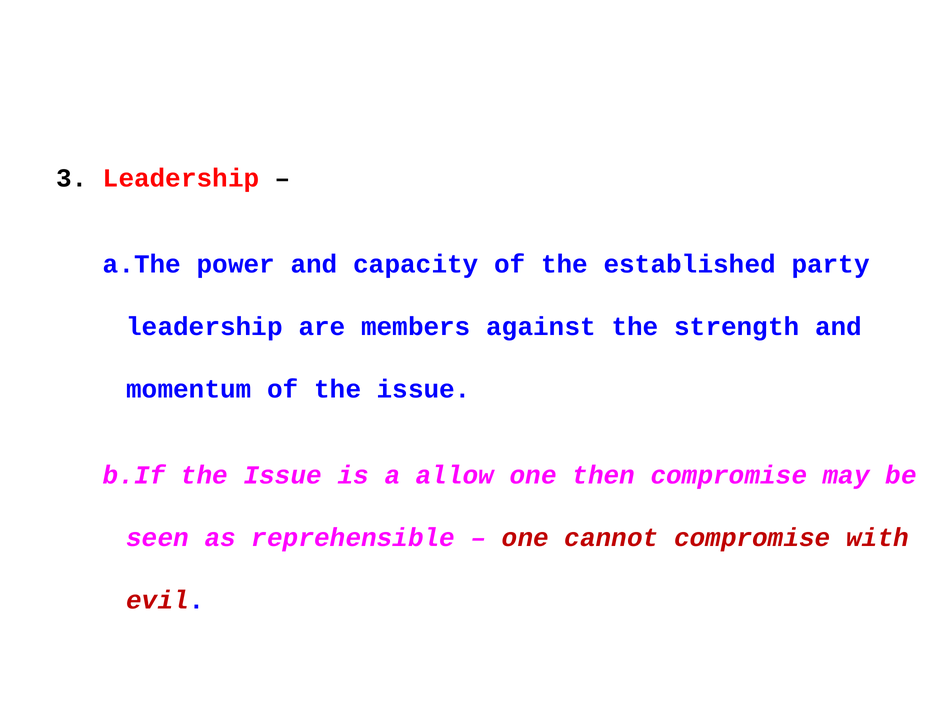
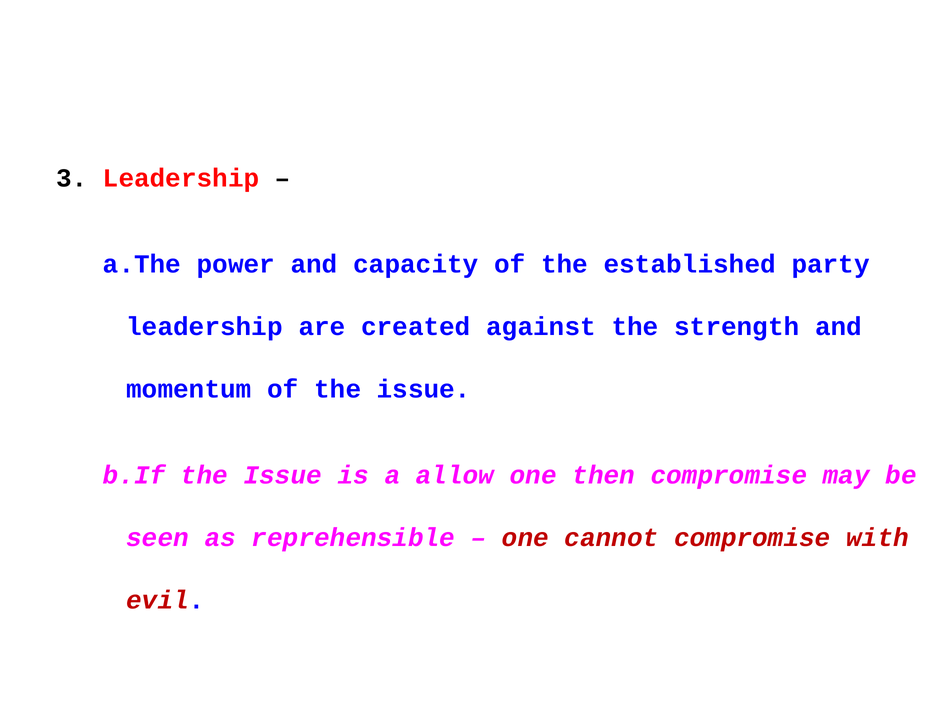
members: members -> created (416, 327)
